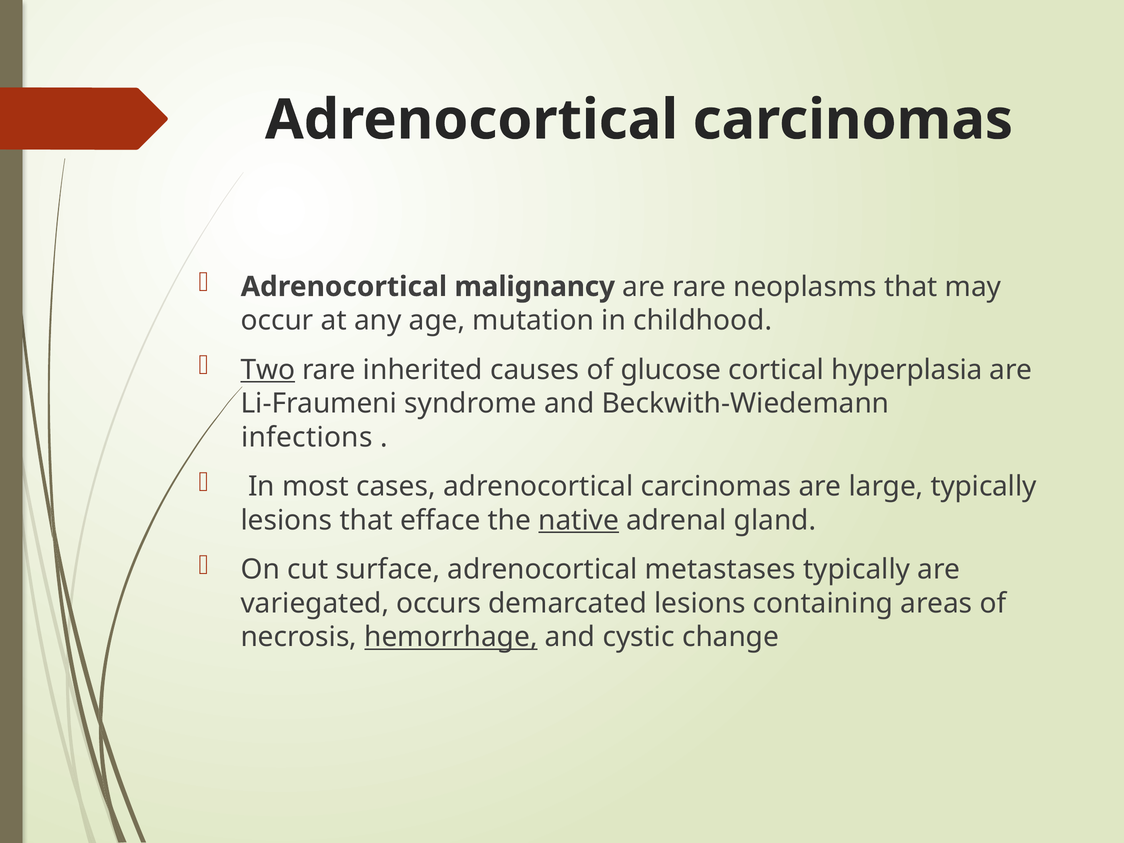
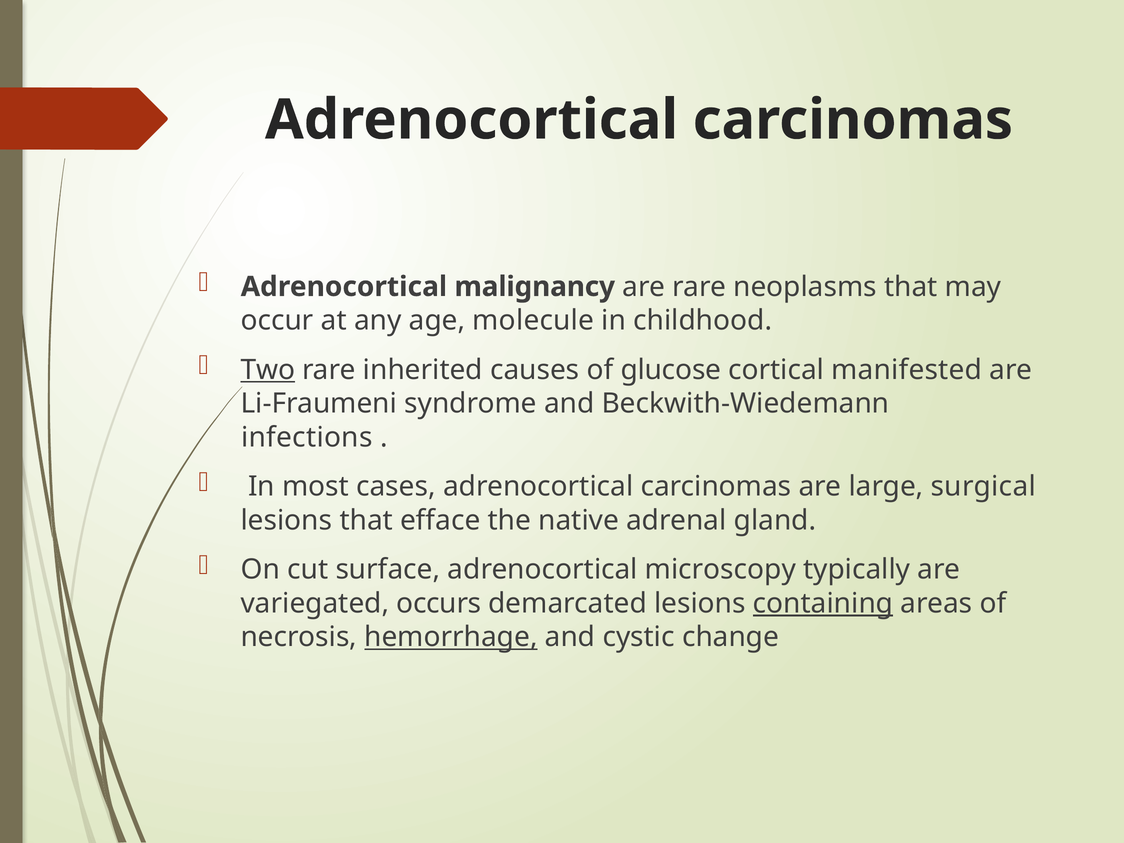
mutation: mutation -> molecule (533, 320)
hyperplasia: hyperplasia -> manifested (907, 370)
large typically: typically -> surgical (983, 487)
native underline: present -> none (579, 520)
metastases: metastases -> microscopy (720, 570)
containing underline: none -> present (823, 603)
